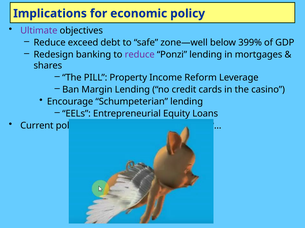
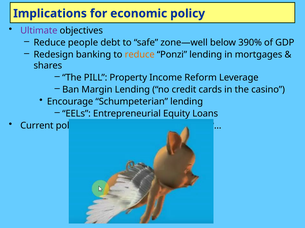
exceed: exceed -> people (83, 43)
399%: 399% -> 390% (250, 43)
reduce colour: purple -> orange (140, 55)
